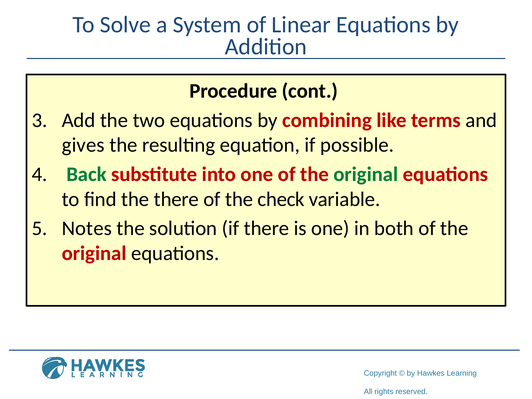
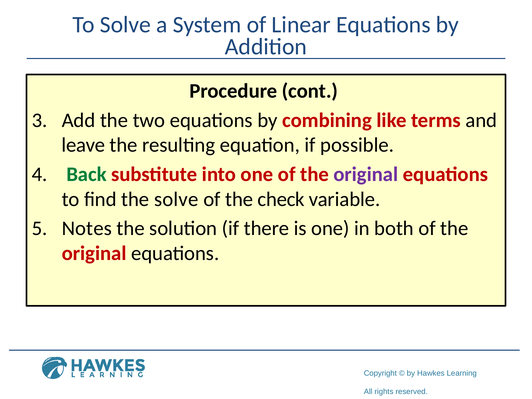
gives: gives -> leave (83, 145)
original colour: green -> purple (366, 174)
the there: there -> solve (176, 199)
